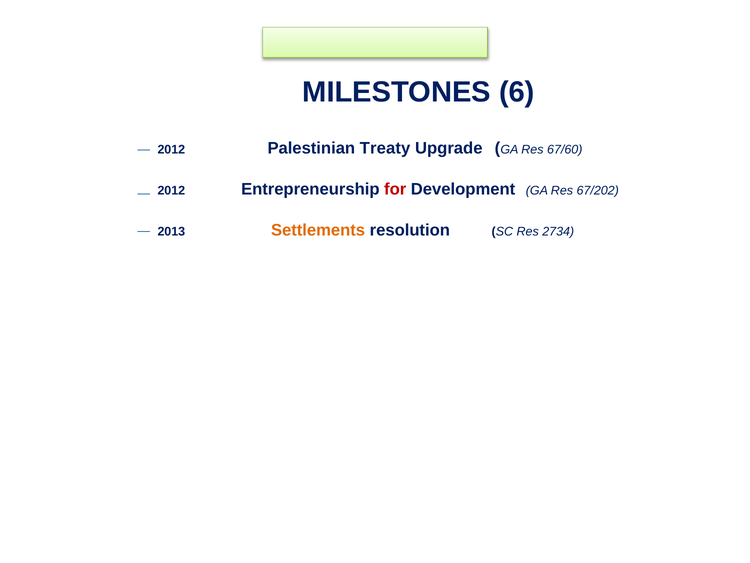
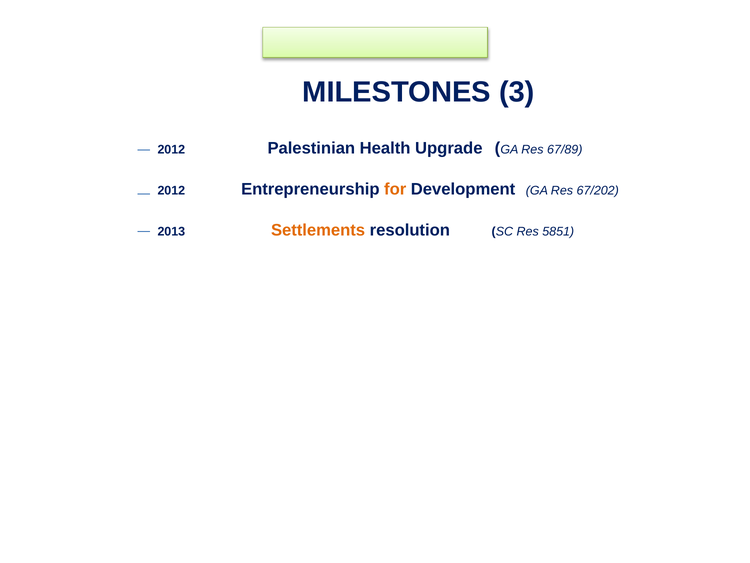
6: 6 -> 3 (517, 92)
Treaty: Treaty -> Health (385, 148)
67/60: 67/60 -> 67/89 (565, 150)
for colour: red -> orange (395, 189)
2734: 2734 -> 5851 (558, 231)
